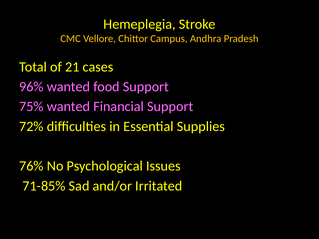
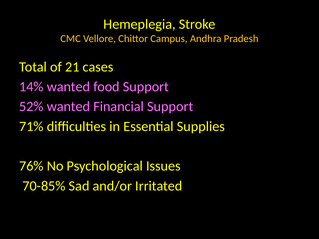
96%: 96% -> 14% (31, 87)
75%: 75% -> 52% (31, 107)
72%: 72% -> 71% (31, 126)
71-85%: 71-85% -> 70-85% (44, 186)
